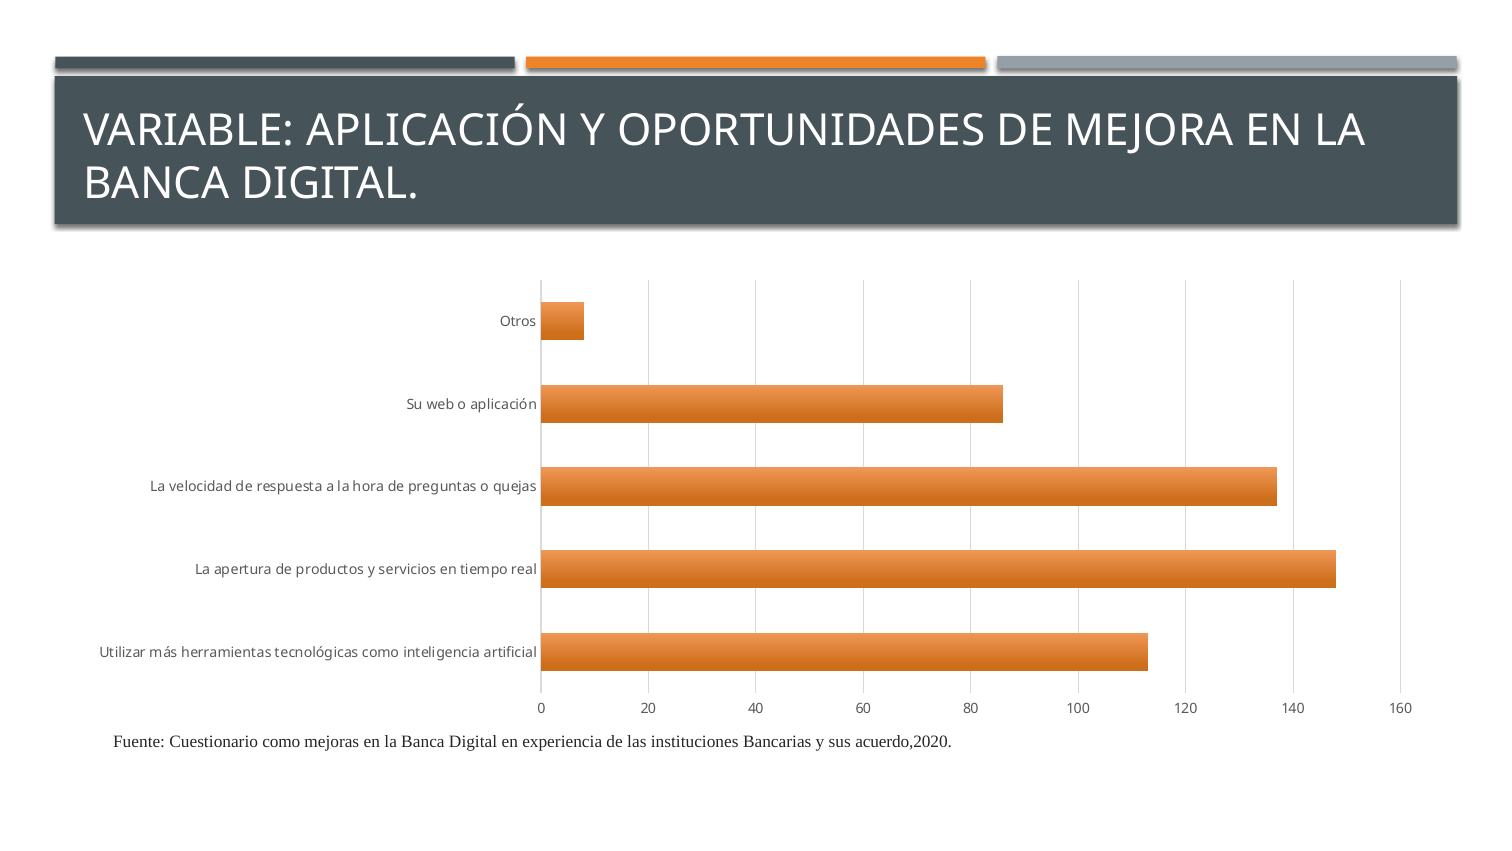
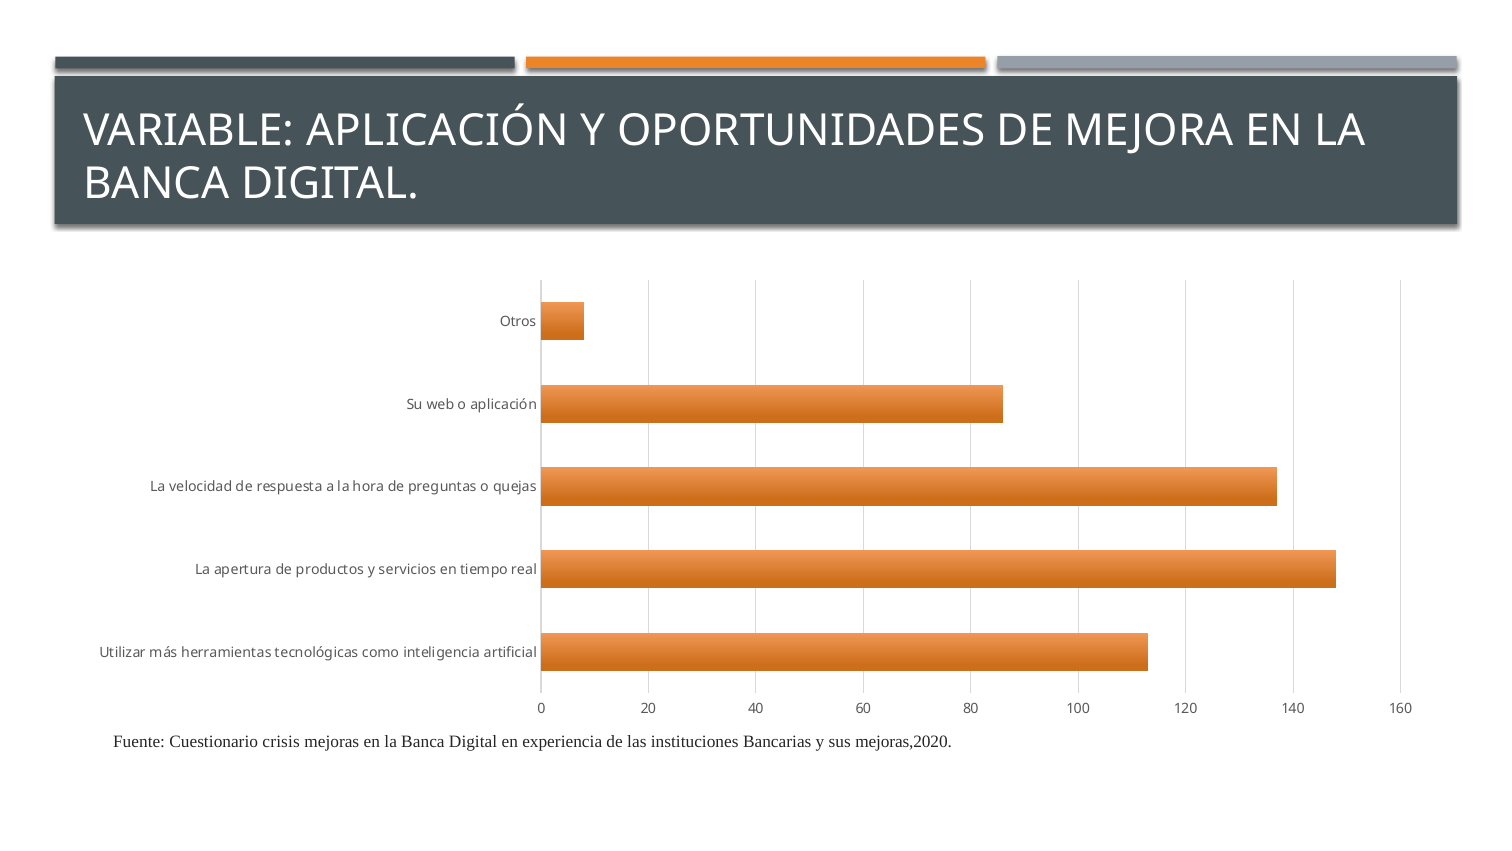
Cuestionario como: como -> crisis (281, 741)
acuerdo,2020: acuerdo,2020 -> mejoras,2020 (904, 741)
